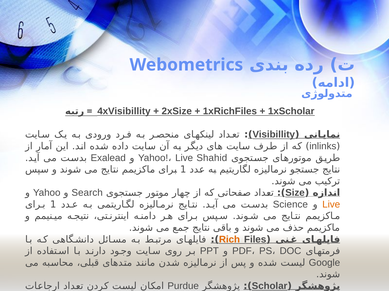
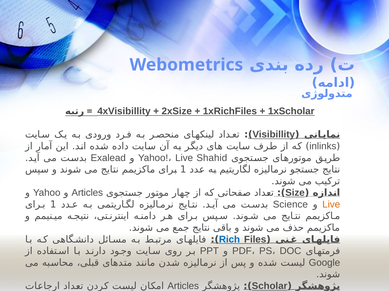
Search: Search -> Articles (87, 193)
Rich colour: orange -> blue (229, 240)
Purdue: Purdue -> Articles (183, 287)
